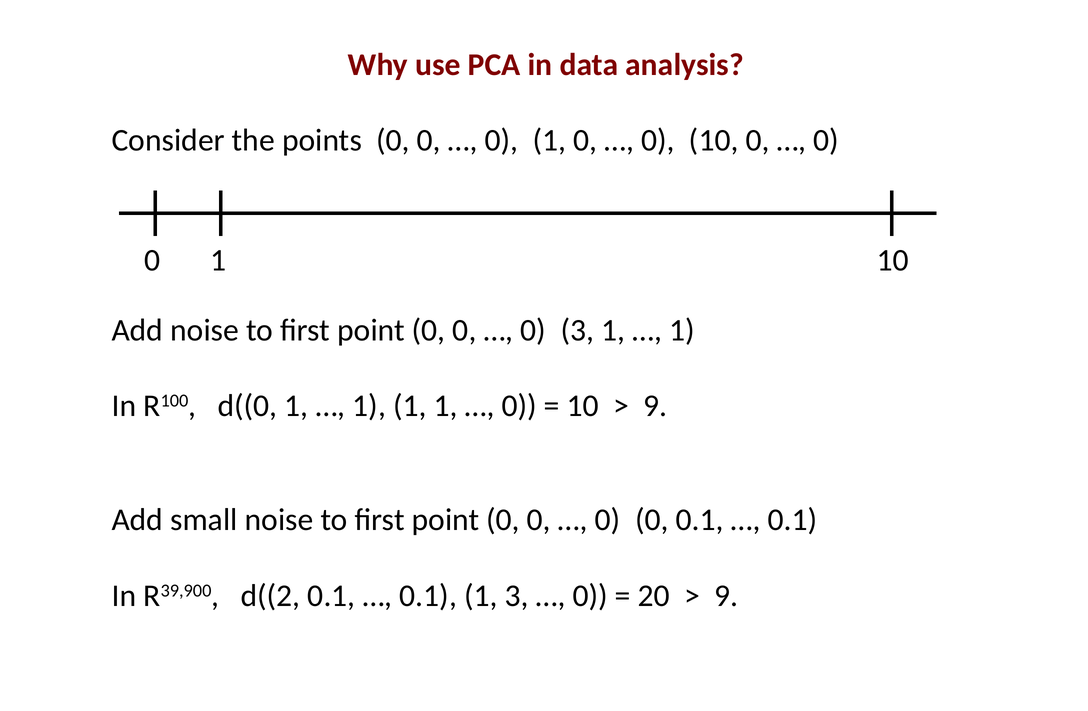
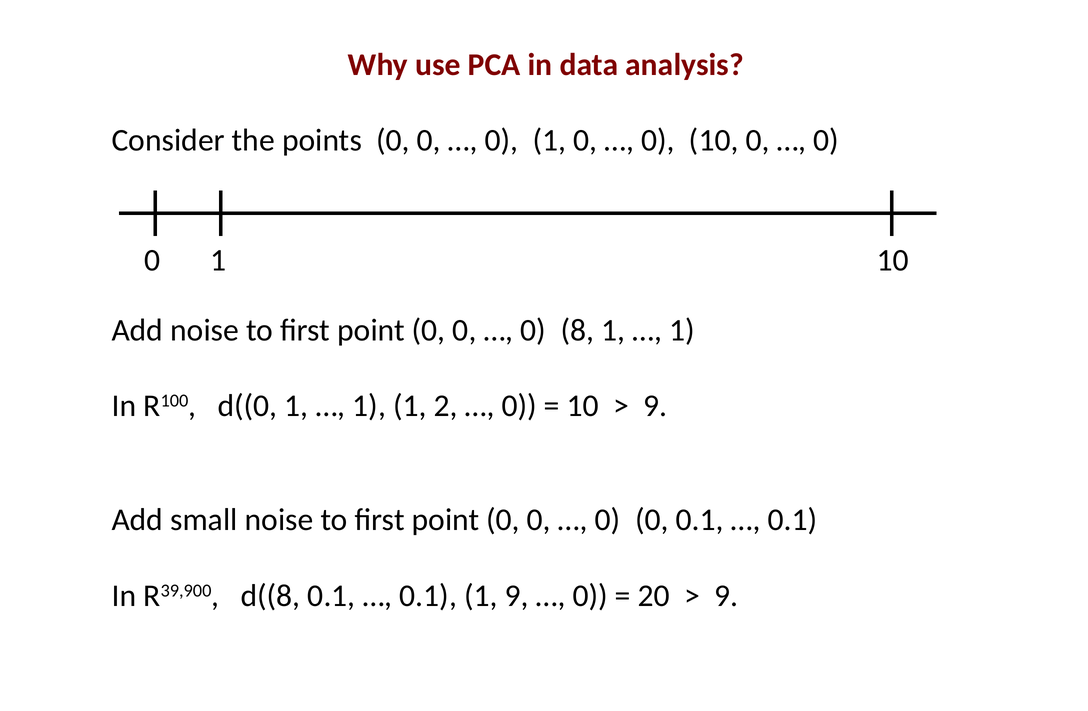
3: 3 -> 8 (578, 330)
1 1 1: 1 -> 2 (446, 406)
d((2: d((2 -> d((8 (270, 596)
1 3: 3 -> 9 (517, 596)
